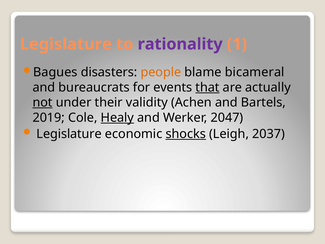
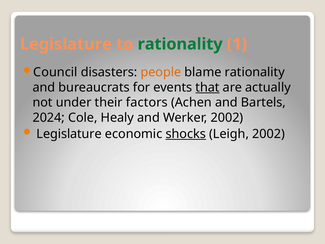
rationality colour: purple -> green (180, 44)
Bagues: Bagues -> Council (55, 72)
blame bicameral: bicameral -> rationality (255, 72)
not underline: present -> none (43, 102)
validity: validity -> factors (147, 102)
2019: 2019 -> 2024 (49, 118)
Healy underline: present -> none (117, 118)
Werker 2047: 2047 -> 2002 (227, 118)
Leigh 2037: 2037 -> 2002 (268, 134)
